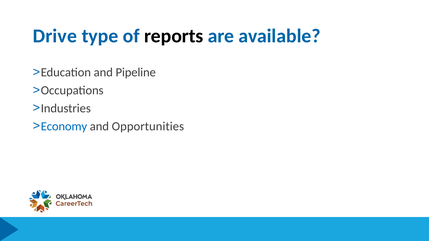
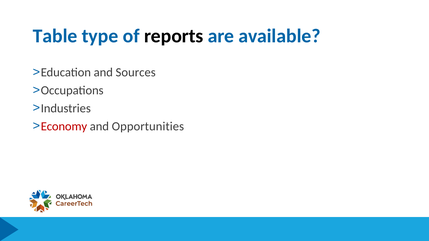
Drive: Drive -> Table (55, 36)
Pipeline: Pipeline -> Sources (136, 73)
Economy colour: blue -> red (64, 126)
